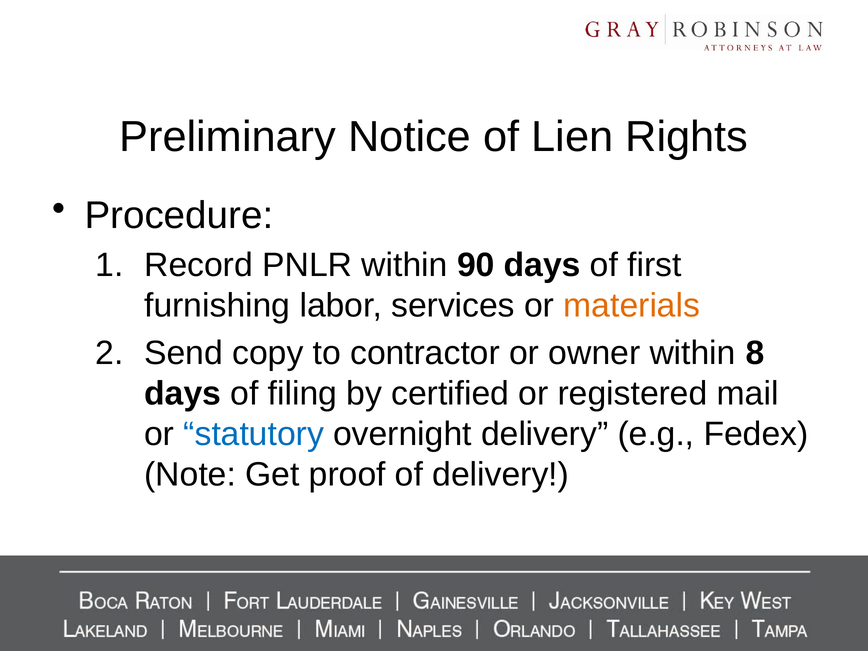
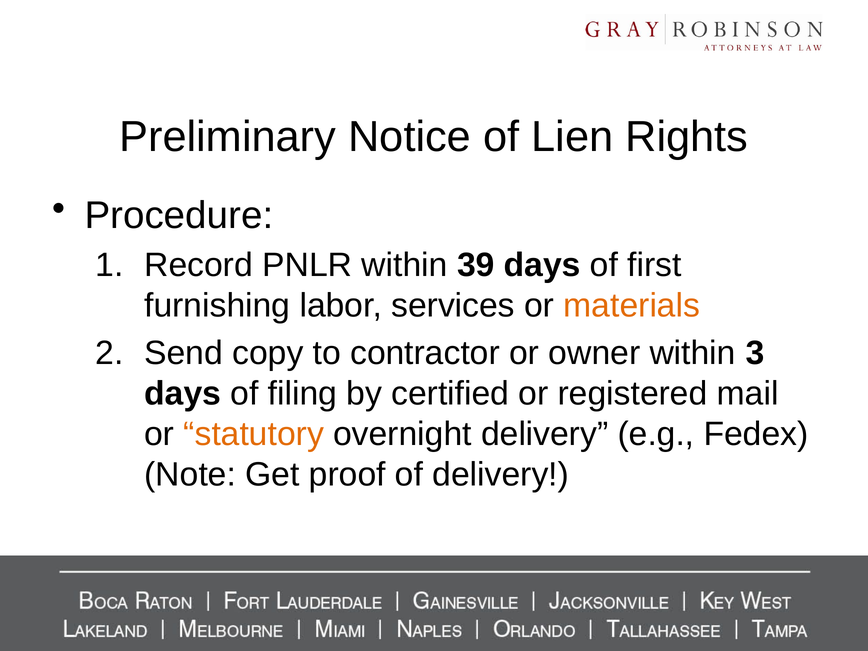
90: 90 -> 39 (476, 265)
8: 8 -> 3 (755, 353)
statutory colour: blue -> orange (254, 434)
